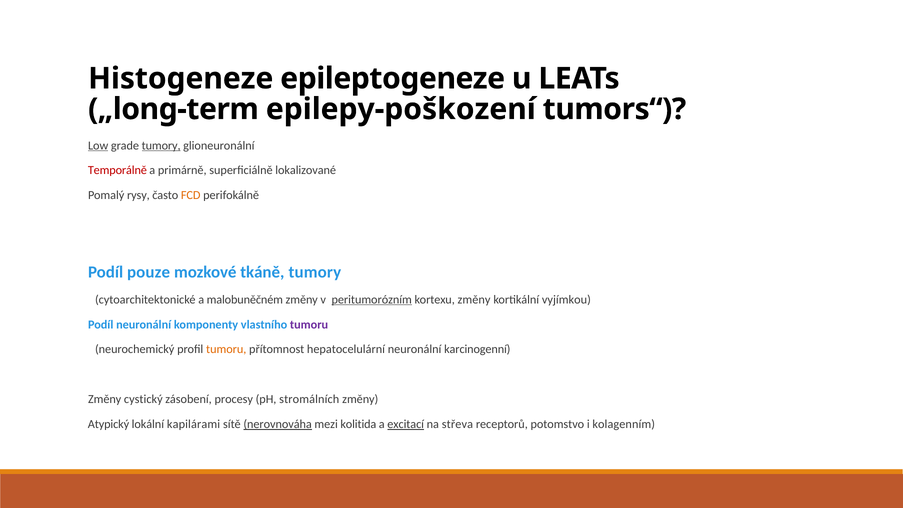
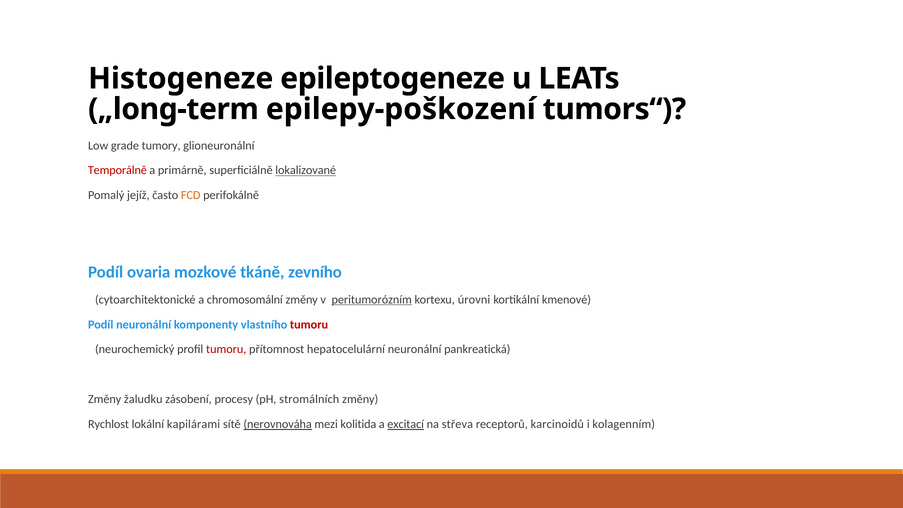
Low underline: present -> none (98, 145)
tumory underline: present -> none (161, 145)
lokalizované underline: none -> present (306, 170)
rysy: rysy -> jejíž (138, 195)
pouze: pouze -> ovaria (149, 272)
tkáně tumory: tumory -> zevního (315, 272)
malobuněčném: malobuněčném -> chromosomální (245, 300)
kortexu změny: změny -> úrovni (474, 300)
vyjímkou: vyjímkou -> kmenové (566, 300)
tumoru colour: purple -> red (309, 324)
tumoru colour: orange -> red (226, 349)
karcinogenní: karcinogenní -> pankreatická (477, 349)
cystický: cystický -> žaludku (143, 399)
Atypický: Atypický -> Rychlost (109, 424)
potomstvo: potomstvo -> karcinoidů (557, 424)
